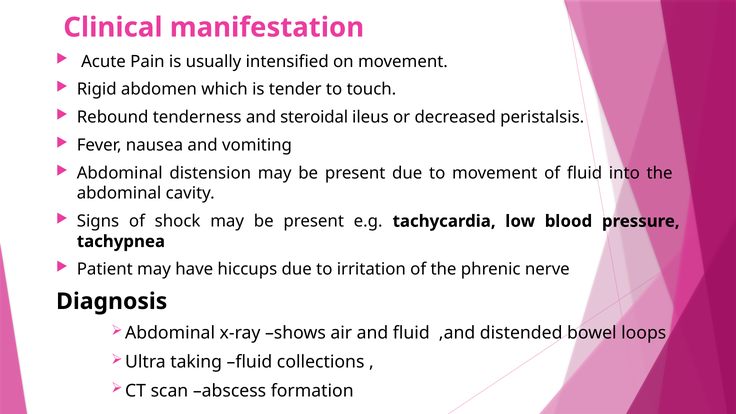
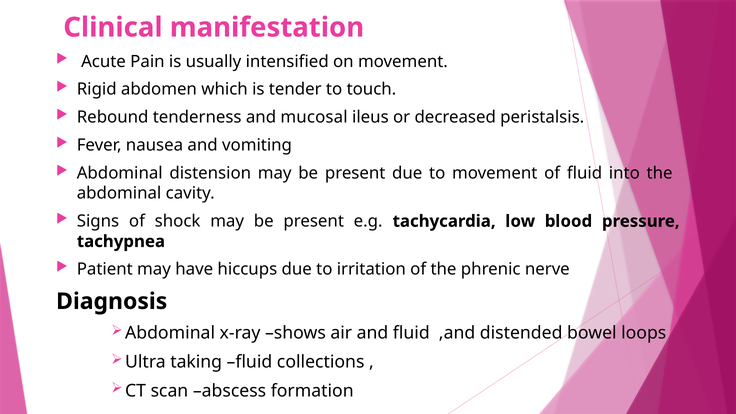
steroidal: steroidal -> mucosal (314, 117)
